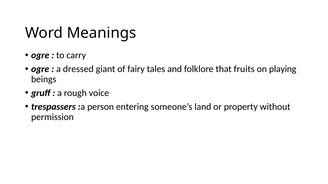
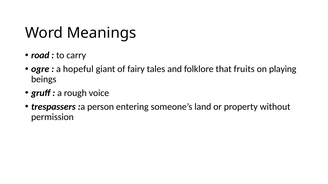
ogre: ogre -> road (40, 55)
dressed: dressed -> hopeful (78, 69)
